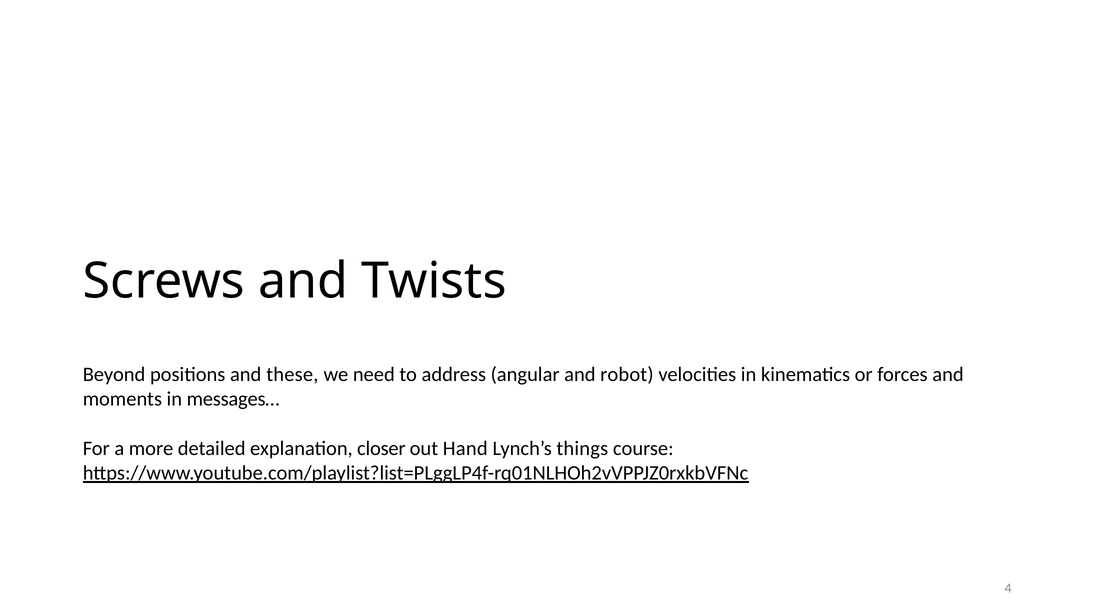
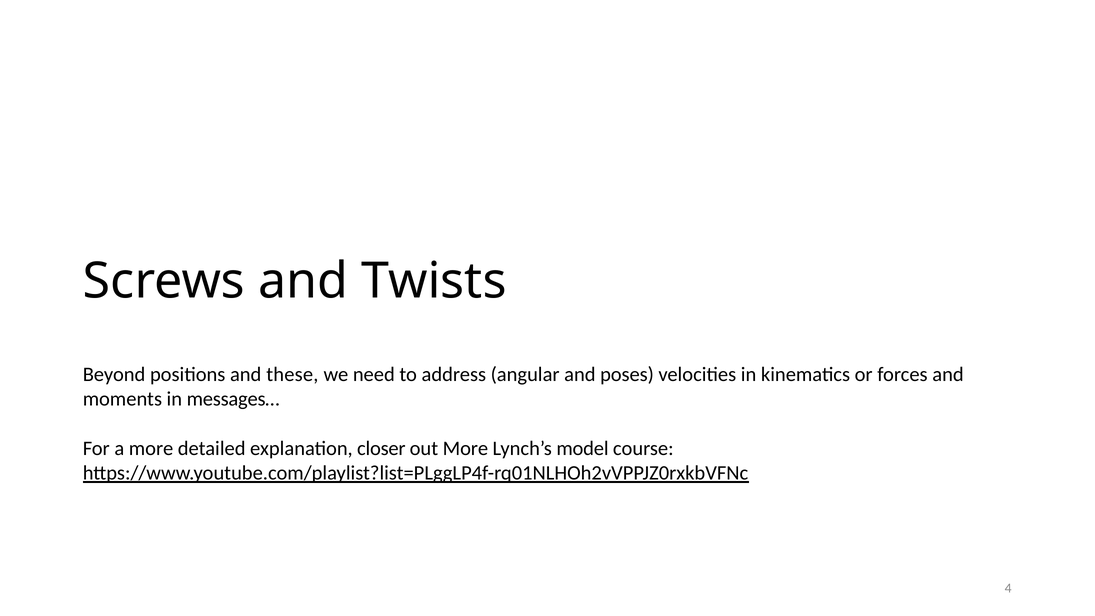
robot: robot -> poses (627, 374)
out Hand: Hand -> More (465, 448)
things: things -> model (582, 448)
